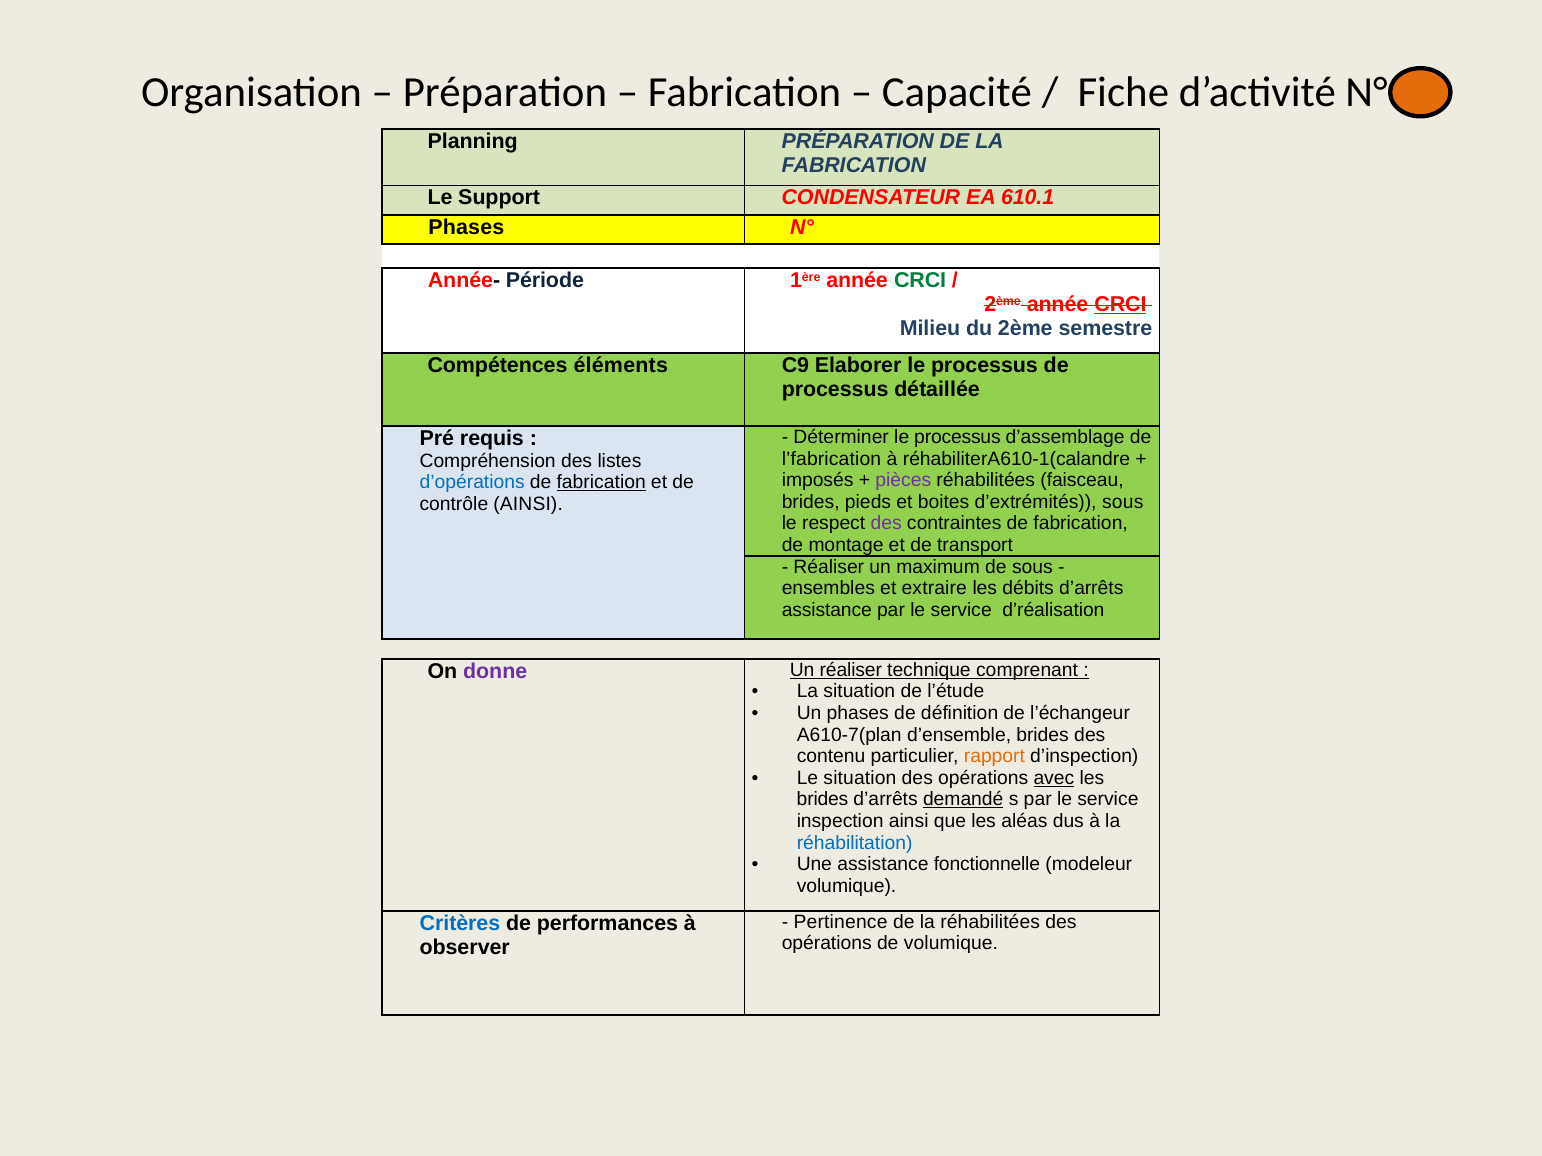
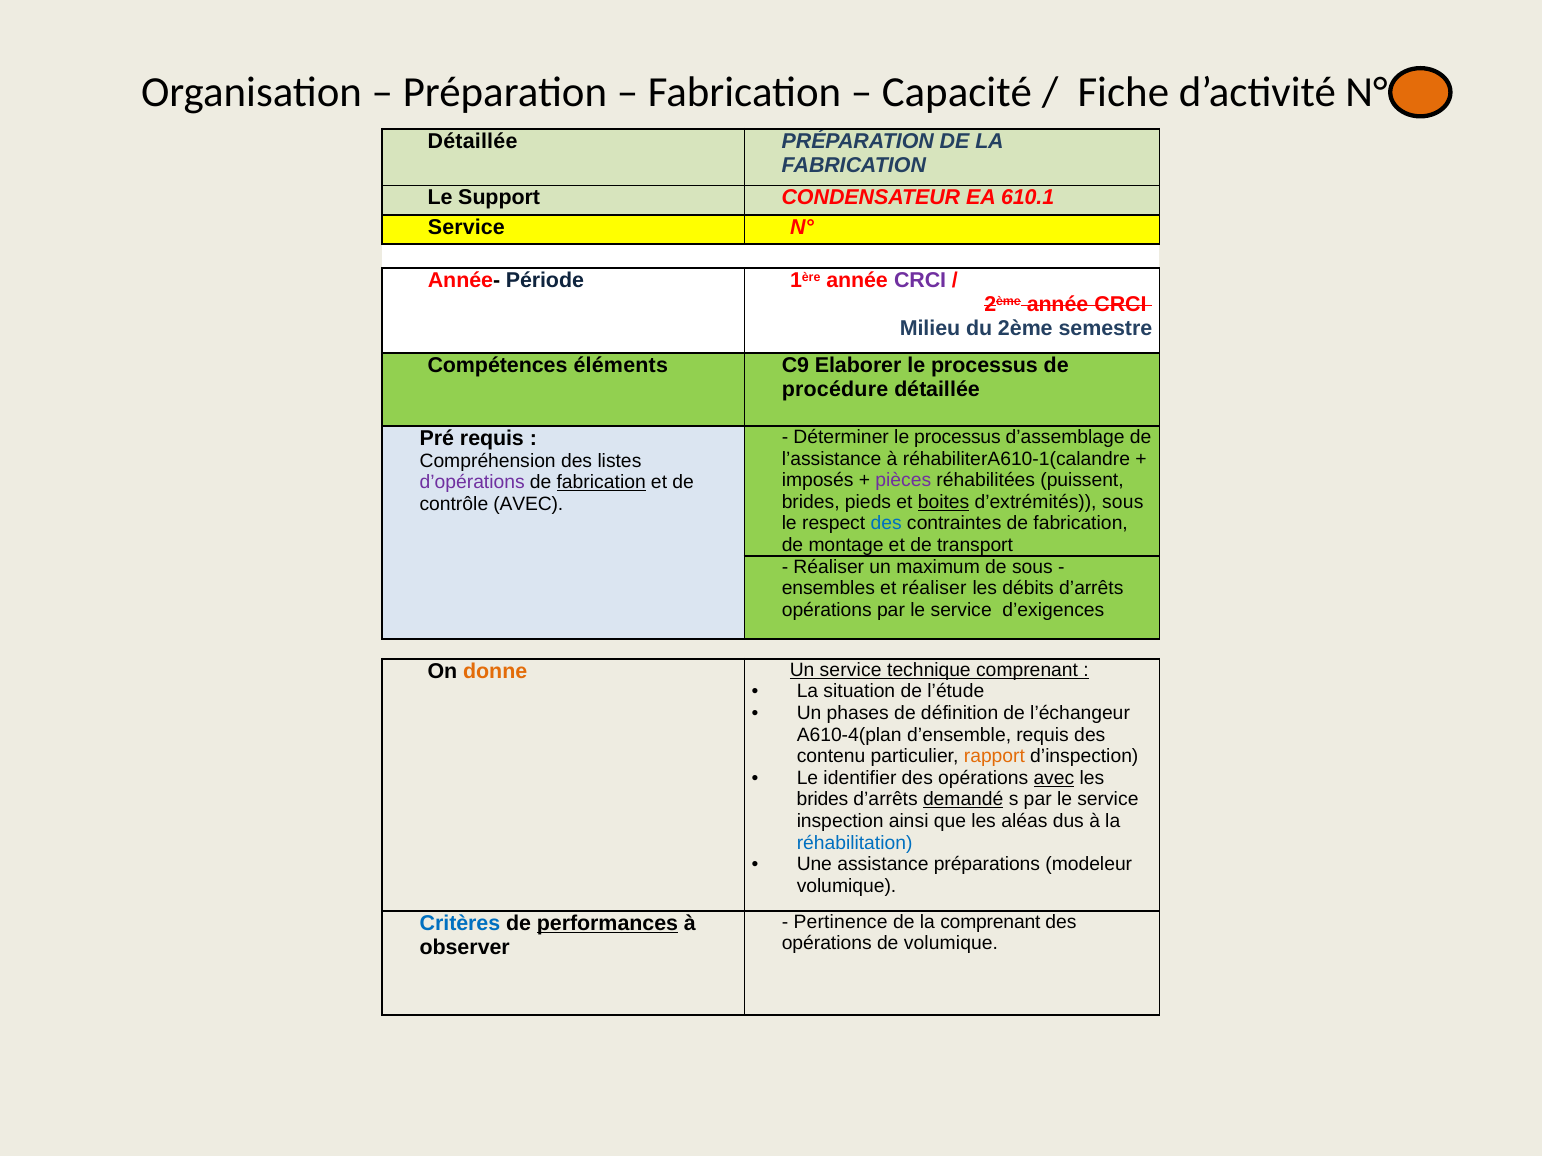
Planning: Planning -> Détaillée (473, 141)
Phases: Phases -> Service (466, 227)
CRCI colour: green -> purple (920, 281)
CRCI underline: present -> none (1120, 305)
processus: processus -> procédure (835, 389)
l’fabrication: l’fabrication -> l’assistance (832, 459)
faisceau: faisceau -> puissent (1082, 480)
d’opérations colour: blue -> purple (472, 483)
boites underline: none -> present (944, 502)
contrôle AINSI: AINSI -> AVEC (528, 504)
des colour: purple -> blue (886, 524)
et extraire: extraire -> réaliser (934, 589)
assistance: assistance -> opérations (827, 610)
d’réalisation: d’réalisation -> d’exigences (1053, 610)
donne colour: purple -> orange (495, 671)
Un réaliser: réaliser -> service (851, 670)
A610-7(plan: A610-7(plan -> A610-4(plan (849, 735)
d’ensemble brides: brides -> requis (1043, 735)
Le situation: situation -> identifier (860, 778)
fonctionnelle: fonctionnelle -> préparations (987, 865)
performances underline: none -> present (607, 924)
la réhabilitées: réhabilitées -> comprenant (990, 922)
